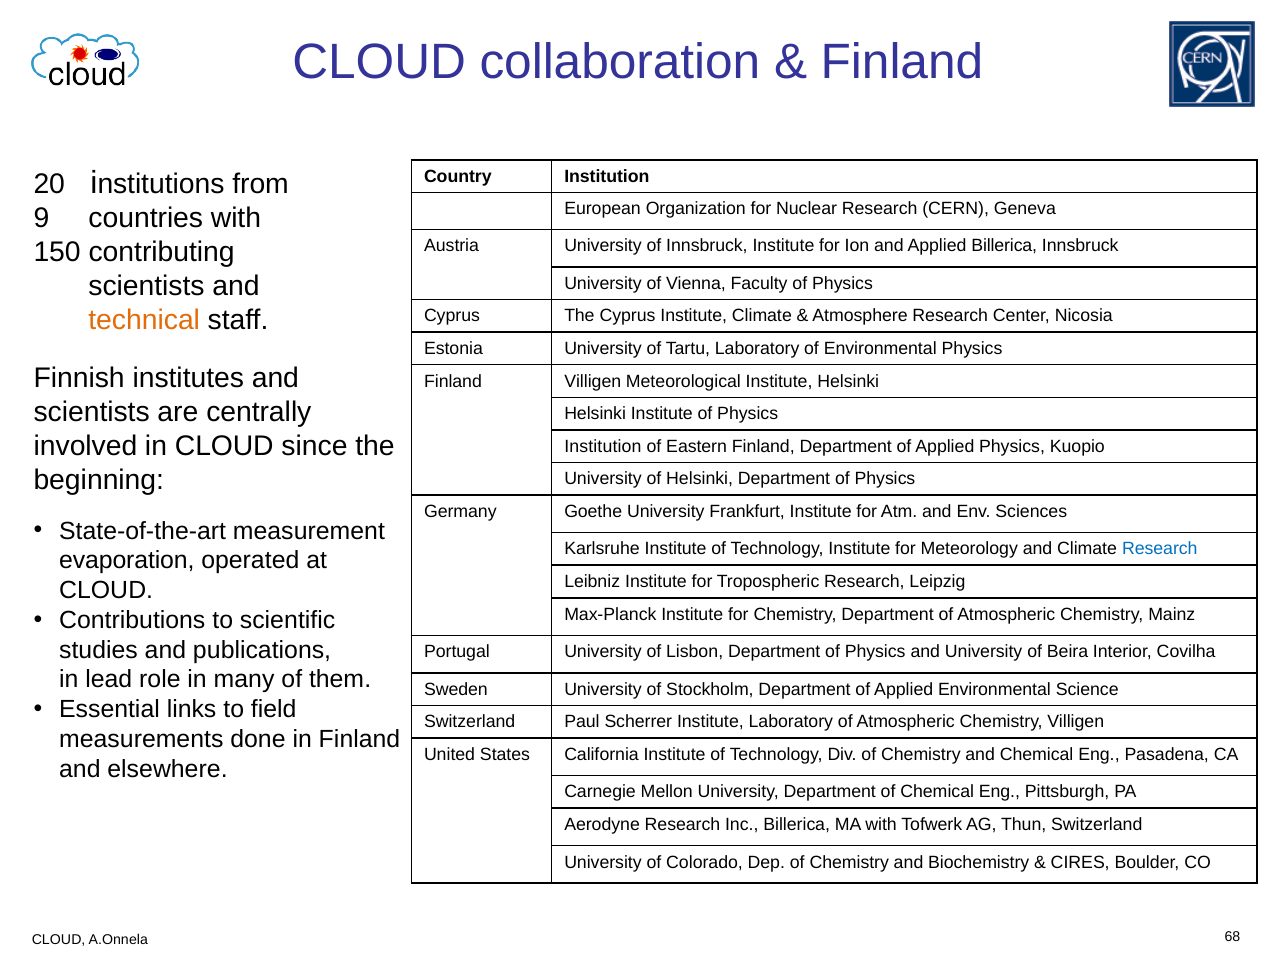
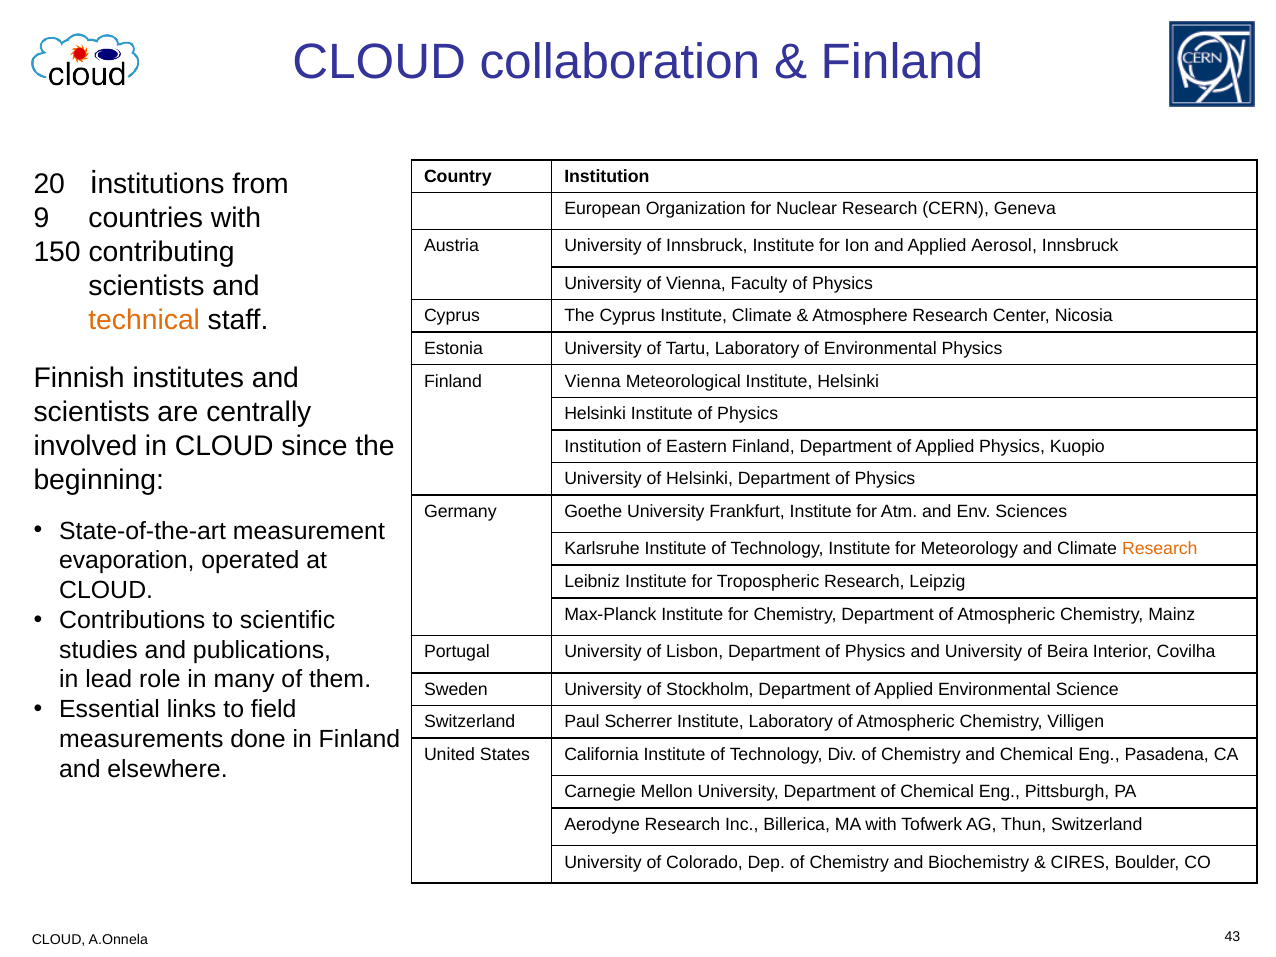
Applied Billerica: Billerica -> Aerosol (1004, 246)
Finland Villigen: Villigen -> Vienna (593, 381)
Research colour: blue -> orange (1160, 549)
68: 68 -> 43 (1232, 936)
